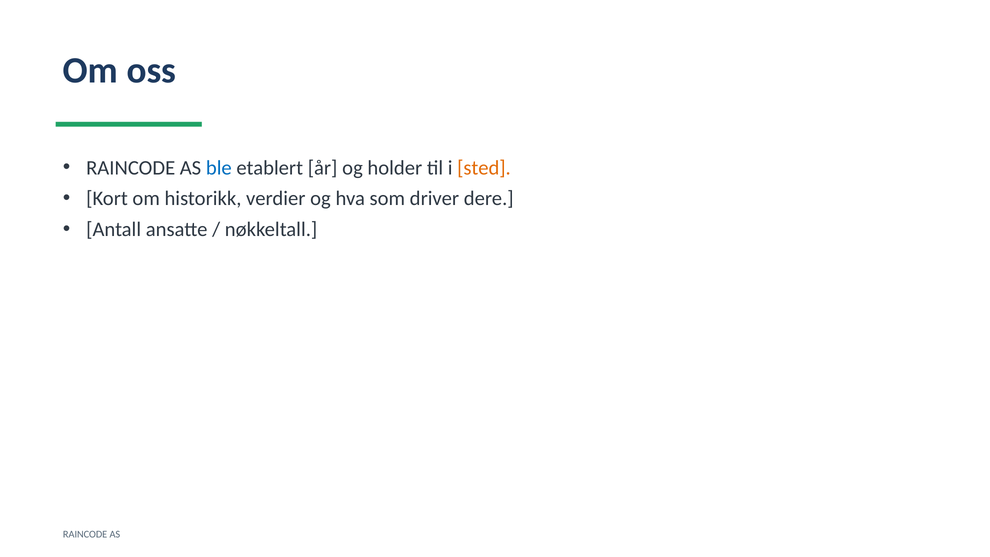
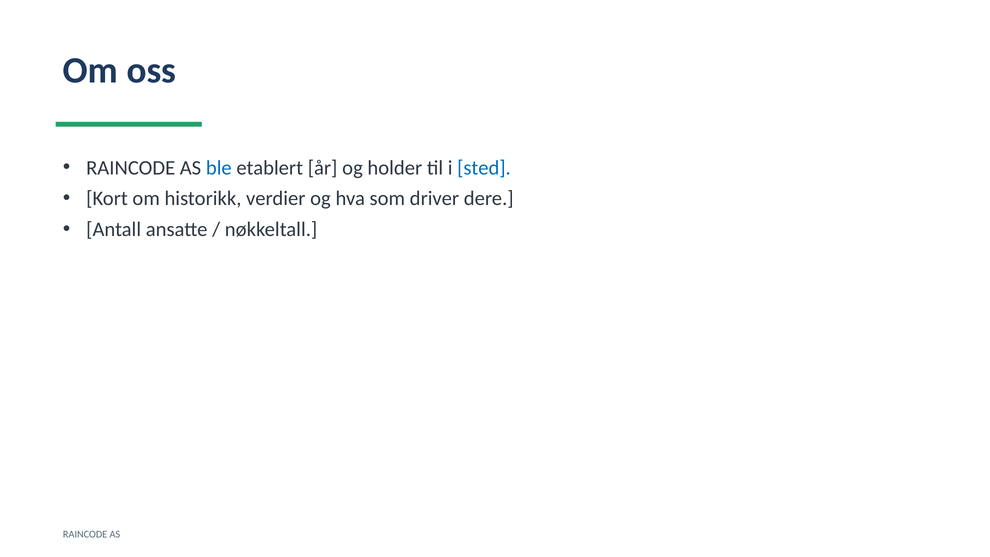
sted colour: orange -> blue (484, 168)
